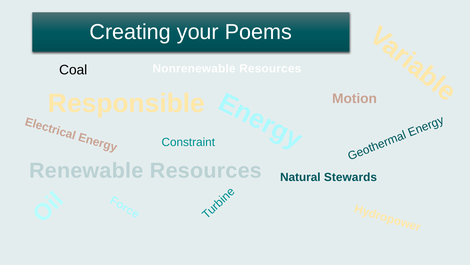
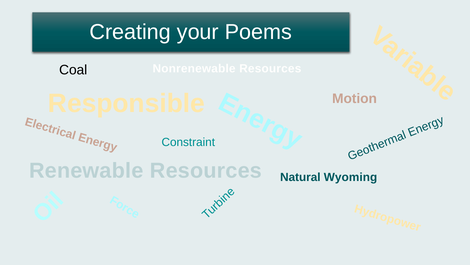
Stewards: Stewards -> Wyoming (351, 177)
